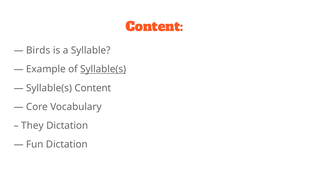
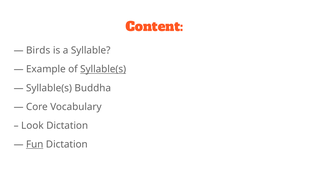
Syllable(s Content: Content -> Buddha (93, 88)
They: They -> Look (32, 125)
Fun underline: none -> present (35, 144)
